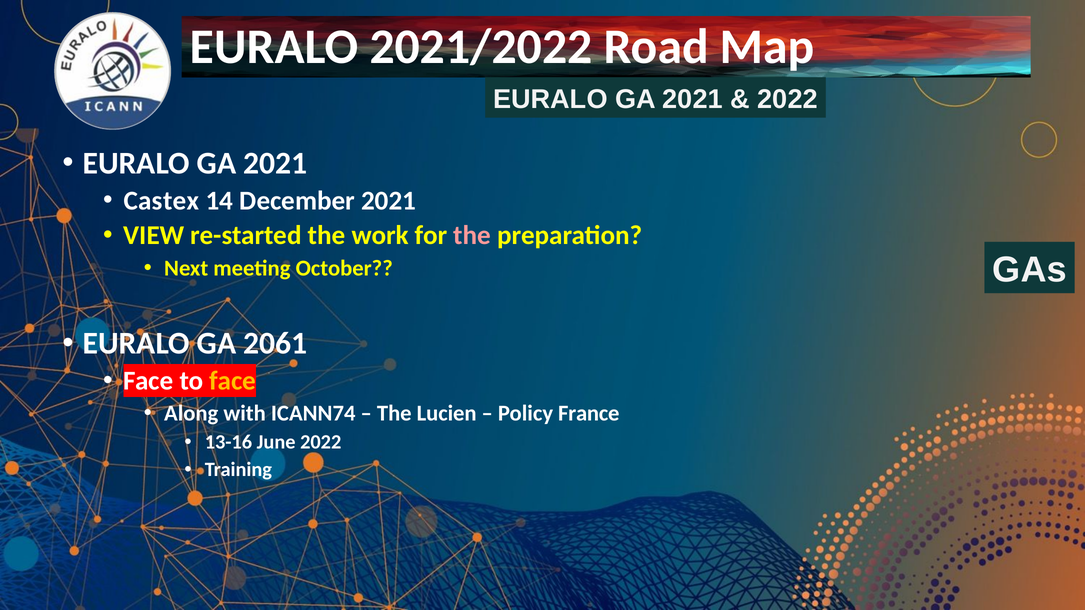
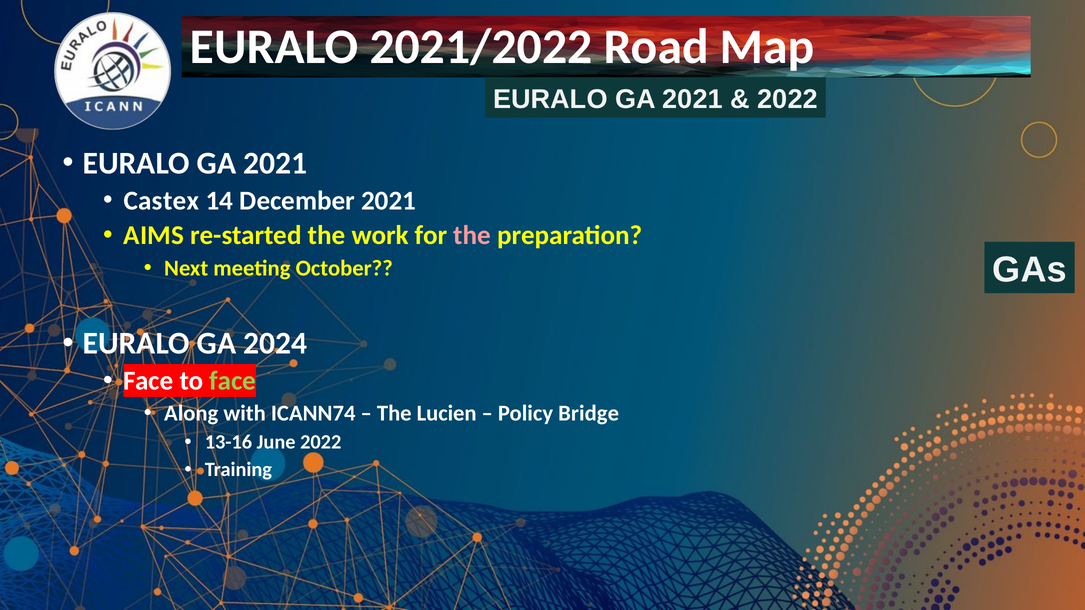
VIEW: VIEW -> AIMS (154, 236)
2061: 2061 -> 2024 (275, 344)
face colour: yellow -> light green (233, 381)
France: France -> Bridge (589, 414)
